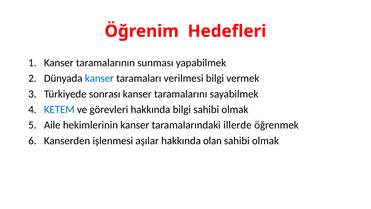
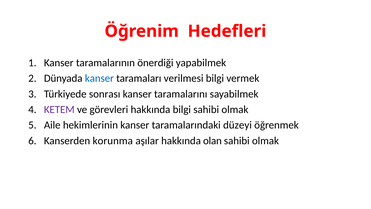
sunması: sunması -> önerdiği (155, 63)
KETEM colour: blue -> purple (59, 109)
illerde: illerde -> düzeyi (237, 125)
işlenmesi: işlenmesi -> korunma (113, 141)
